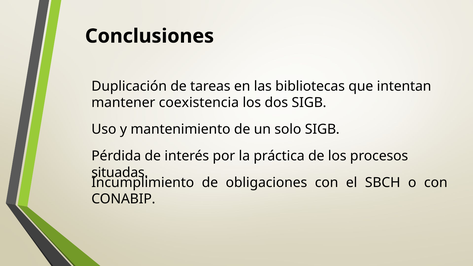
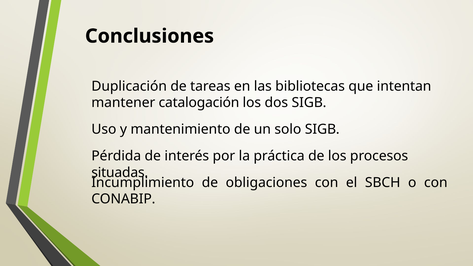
coexistencia: coexistencia -> catalogación (199, 103)
